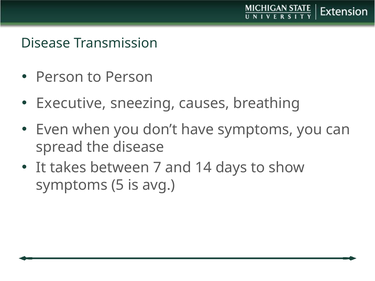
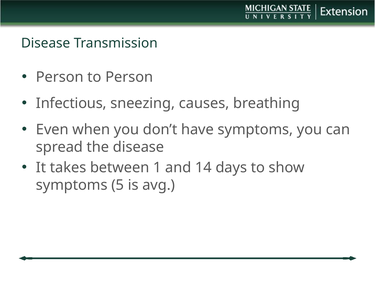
Executive: Executive -> Infectious (71, 103)
7: 7 -> 1 (157, 168)
